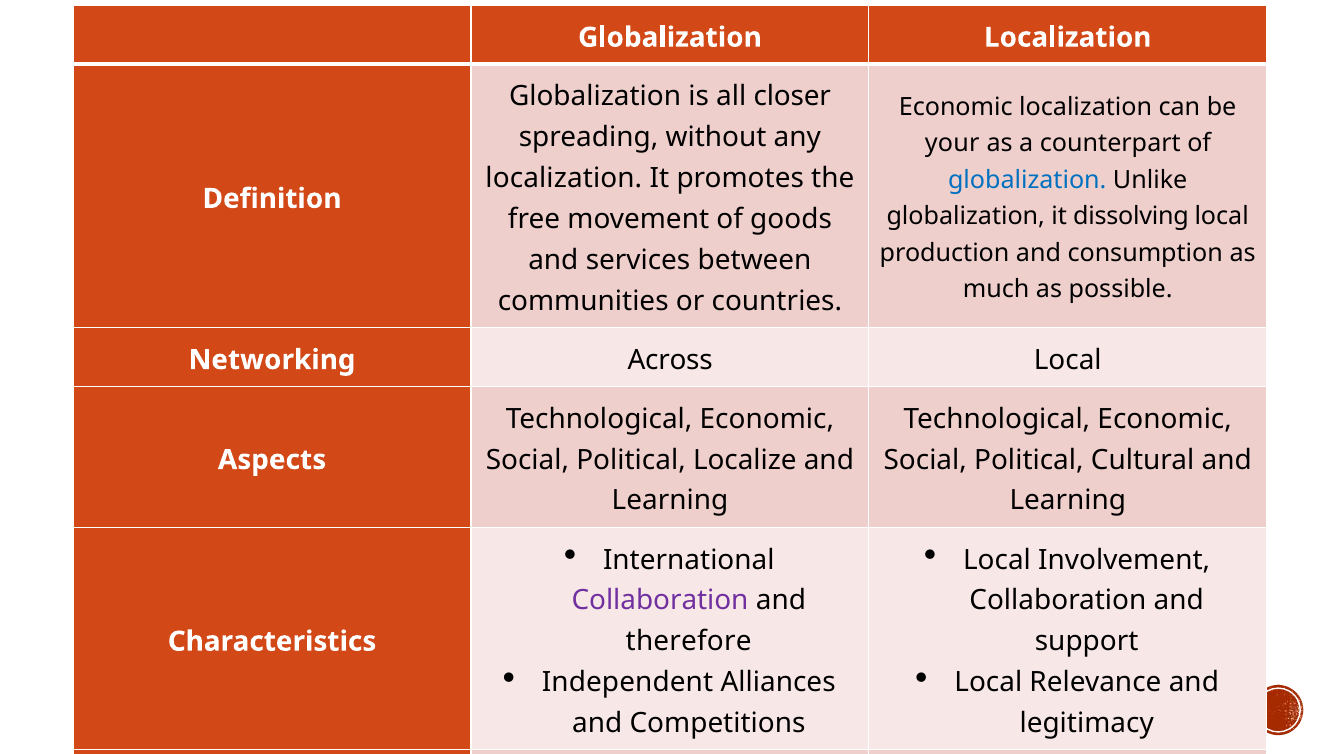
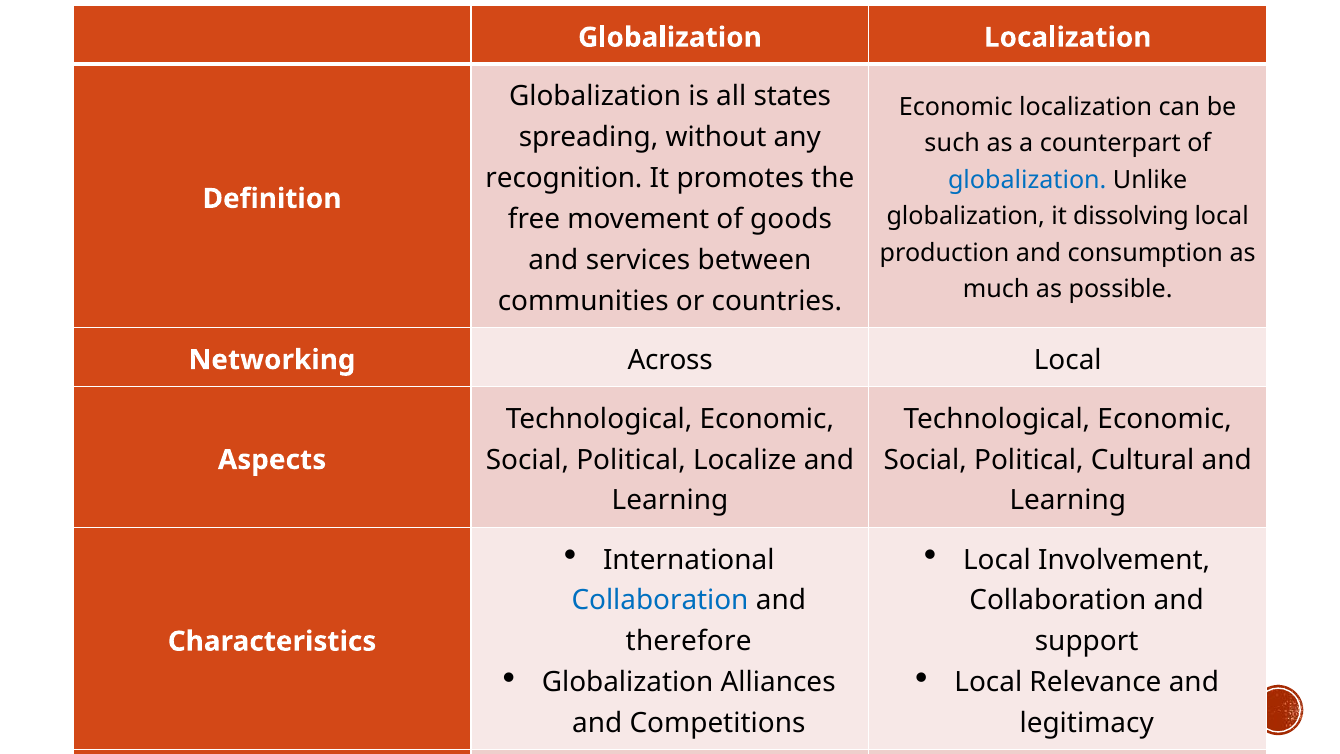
closer: closer -> states (792, 97)
your: your -> such (952, 143)
localization: localization -> recognition (564, 178)
Collaboration colour: purple -> blue (660, 600)
Independent: Independent -> Globalization (628, 682)
